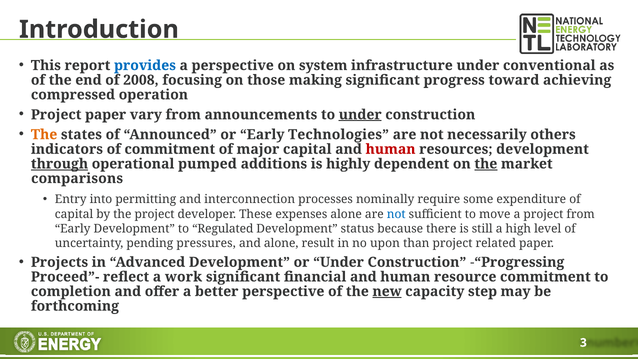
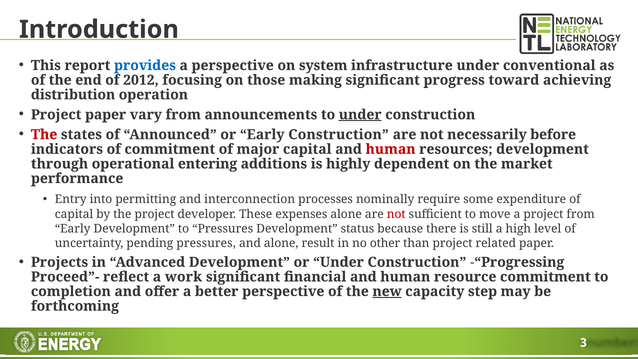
2008: 2008 -> 2012 (141, 80)
compressed: compressed -> distribution (73, 95)
The colour: orange -> red (44, 135)
Early Technologies: Technologies -> Construction (339, 135)
others: others -> before (553, 135)
through underline: present -> none (60, 164)
pumped: pumped -> entering (208, 164)
the underline: present -> none (486, 164)
comparisons: comparisons -> performance (77, 178)
not colour: blue -> red (396, 214)
to Regulated: Regulated -> Pressures (223, 229)
upon: upon -> other (385, 243)
